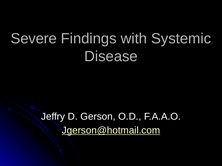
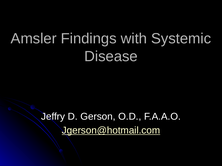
Severe: Severe -> Amsler (34, 39)
